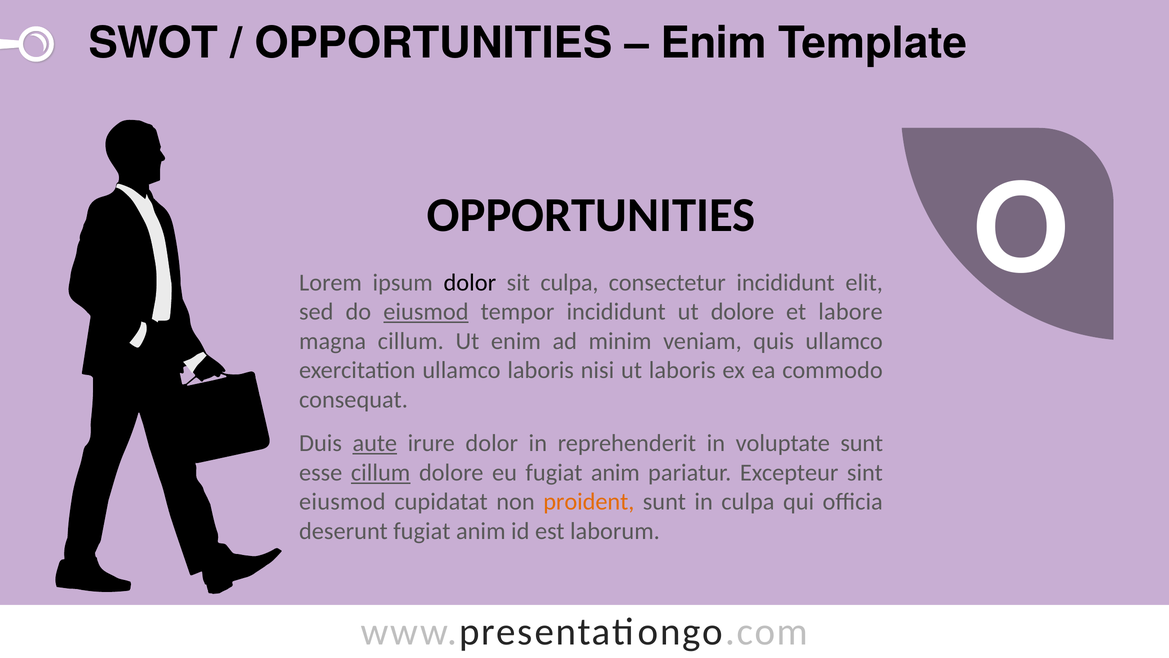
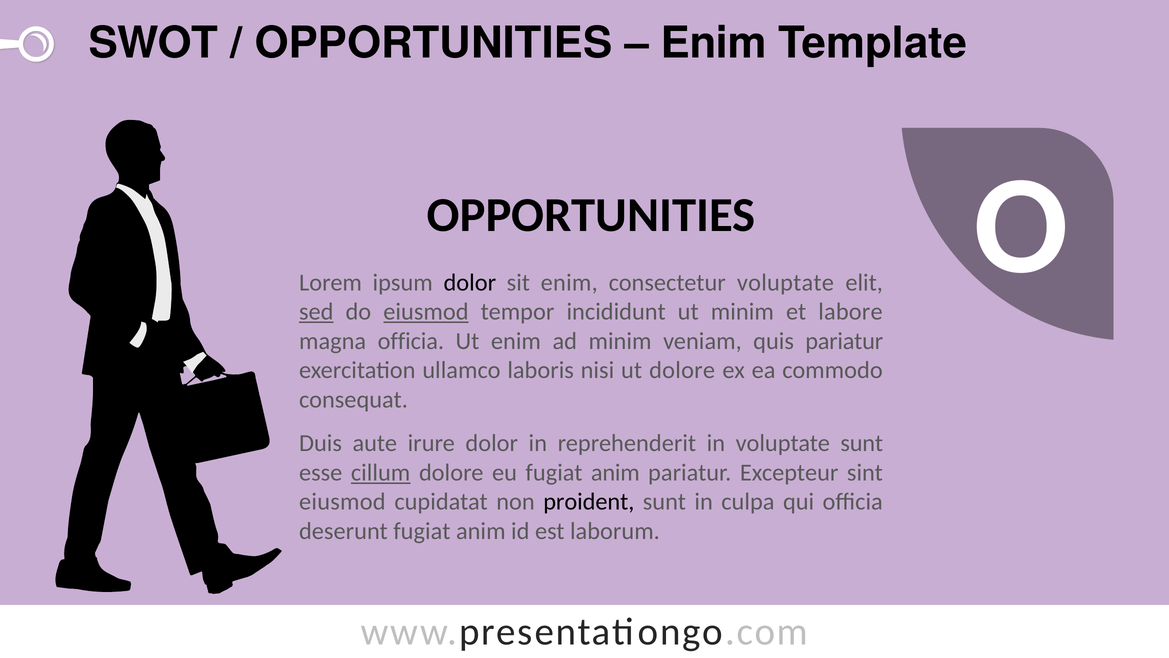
sit culpa: culpa -> enim (569, 282)
consectetur incididunt: incididunt -> voluptate (785, 282)
sed underline: none -> present (316, 312)
ut dolore: dolore -> minim (742, 312)
magna cillum: cillum -> officia (411, 341)
quis ullamco: ullamco -> pariatur (844, 341)
ut laboris: laboris -> dolore (682, 370)
aute underline: present -> none (375, 443)
proident colour: orange -> black (589, 502)
